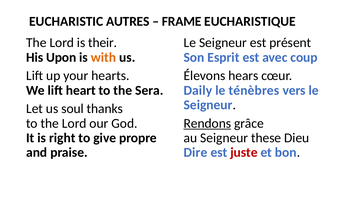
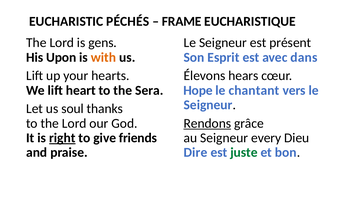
AUTRES: AUTRES -> PÉCHÉS (128, 21)
their: their -> gens (103, 43)
coup: coup -> dans (304, 57)
Daily: Daily -> Hope (198, 90)
ténèbres: ténèbres -> chantant (254, 90)
right underline: none -> present (62, 138)
propre: propre -> friends (138, 138)
these: these -> every (266, 138)
juste colour: red -> green (244, 152)
